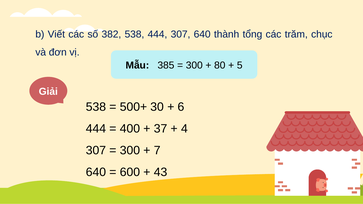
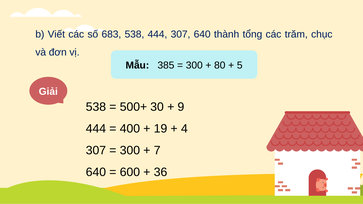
382: 382 -> 683 (111, 34)
6: 6 -> 9 (181, 107)
37: 37 -> 19 (161, 129)
43: 43 -> 36 (161, 172)
